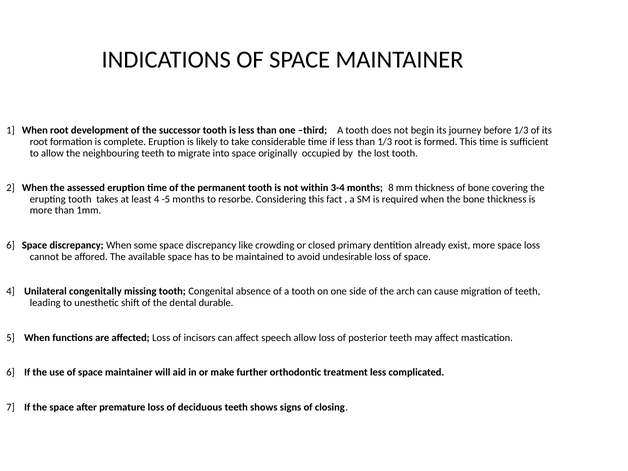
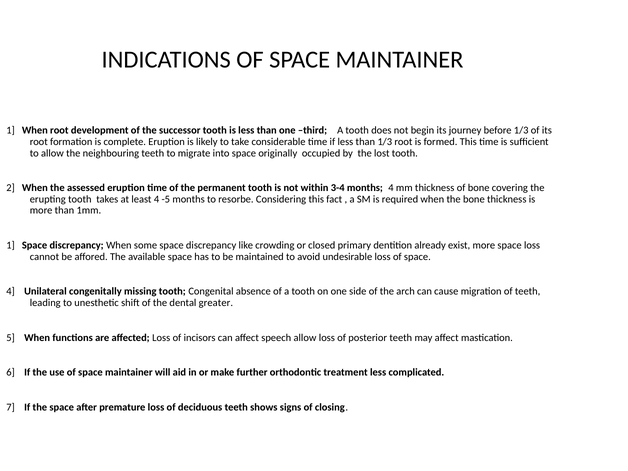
months 8: 8 -> 4 (391, 188)
6: 6 -> 1 (11, 245)
durable: durable -> greater (216, 303)
